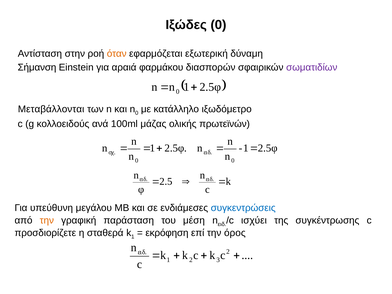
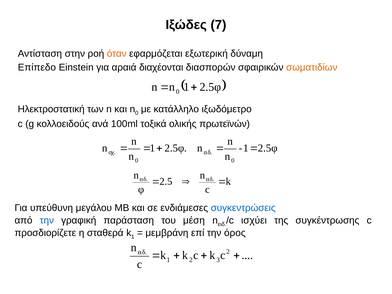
Ιξώδες 0: 0 -> 7 (218, 25)
Σήμανση: Σήμανση -> Επίπεδο (37, 67)
φαρμάκου: φαρμάκου -> διαχέονται (161, 67)
σωματιδίων colour: purple -> orange (312, 67)
Μεταβάλλονται: Μεταβάλλονται -> Ηλεκτροστατική (51, 109)
μάζας: μάζας -> τοξικά (153, 124)
την colour: orange -> blue (47, 220)
εκρόφηση: εκρόφηση -> μεμβράνη (167, 233)
